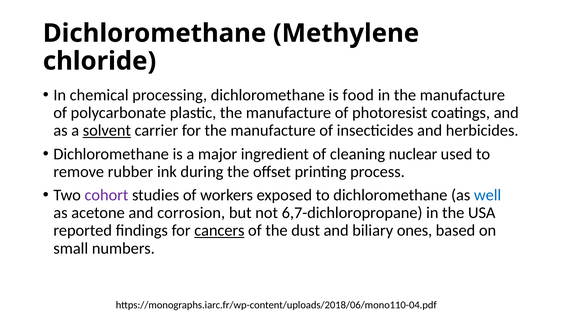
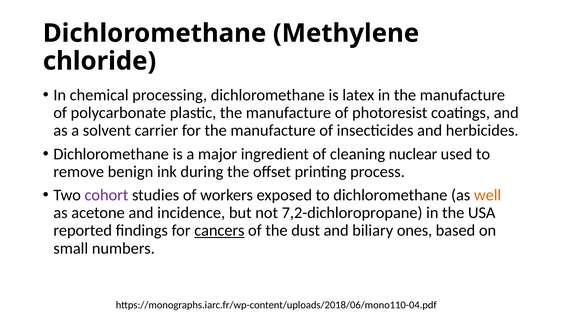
food: food -> latex (358, 95)
solvent underline: present -> none (107, 130)
rubber: rubber -> benign (130, 172)
well colour: blue -> orange (488, 195)
corrosion: corrosion -> incidence (191, 213)
6,7-dichloropropane: 6,7-dichloropropane -> 7,2-dichloropropane (352, 213)
